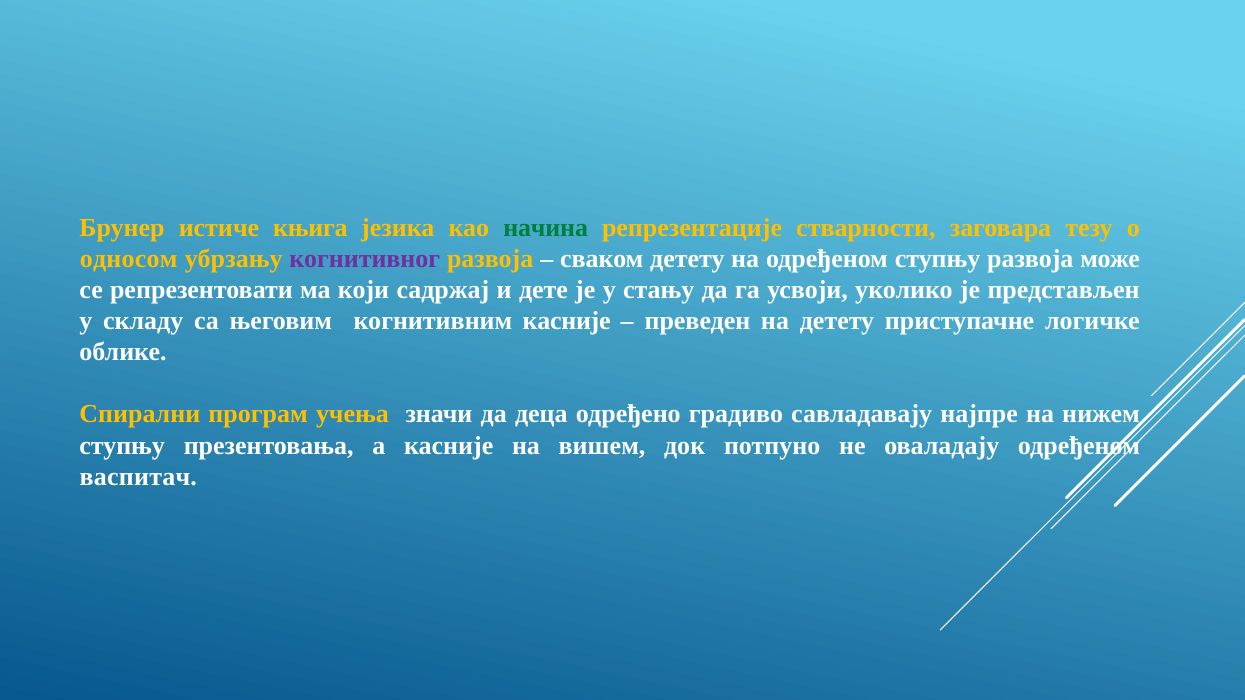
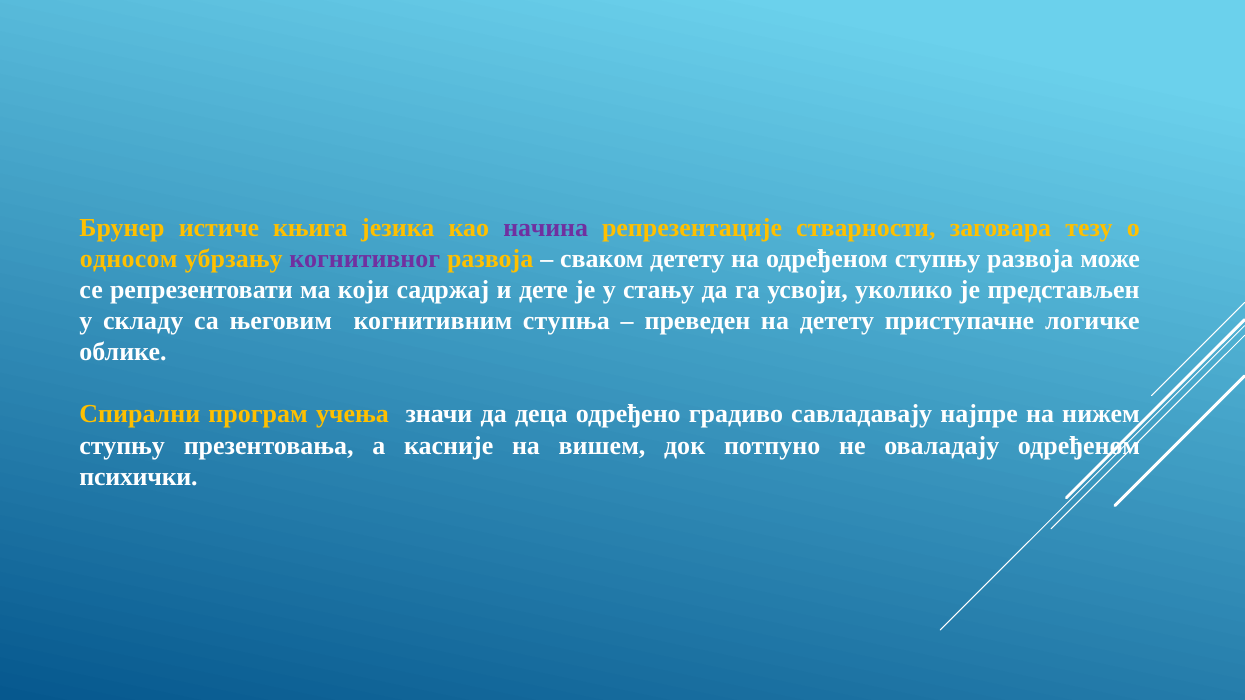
начина colour: green -> purple (546, 228)
когнитивним касније: касније -> ступња (566, 321)
васпитач: васпитач -> психички (139, 477)
